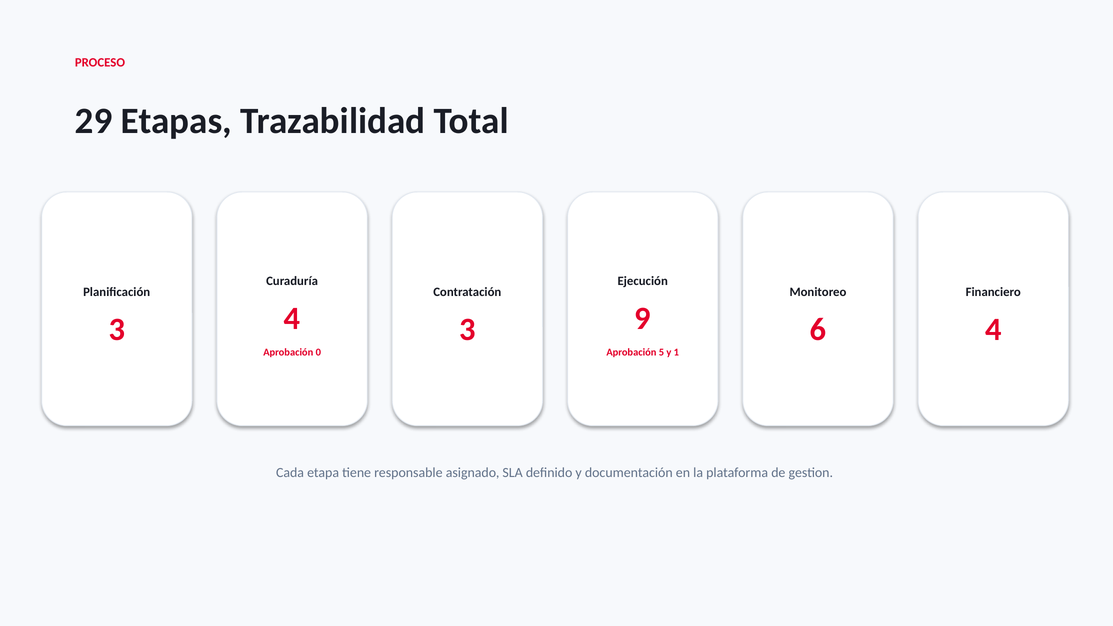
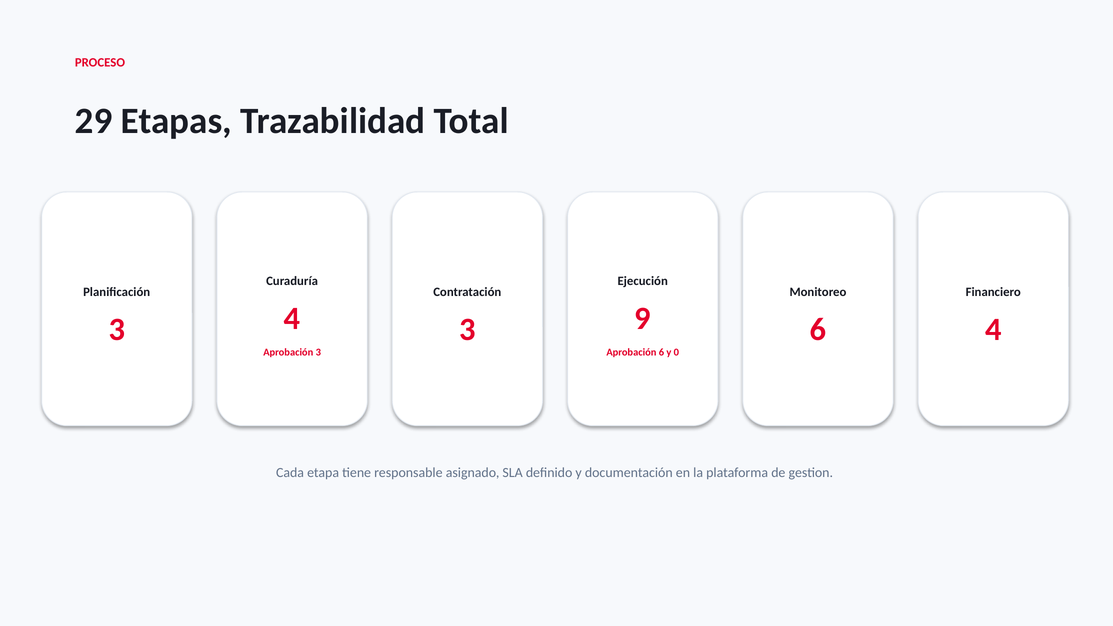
Aprobación 0: 0 -> 3 (318, 352)
Aprobación 5: 5 -> 6 (661, 352)
1: 1 -> 0 (676, 352)
